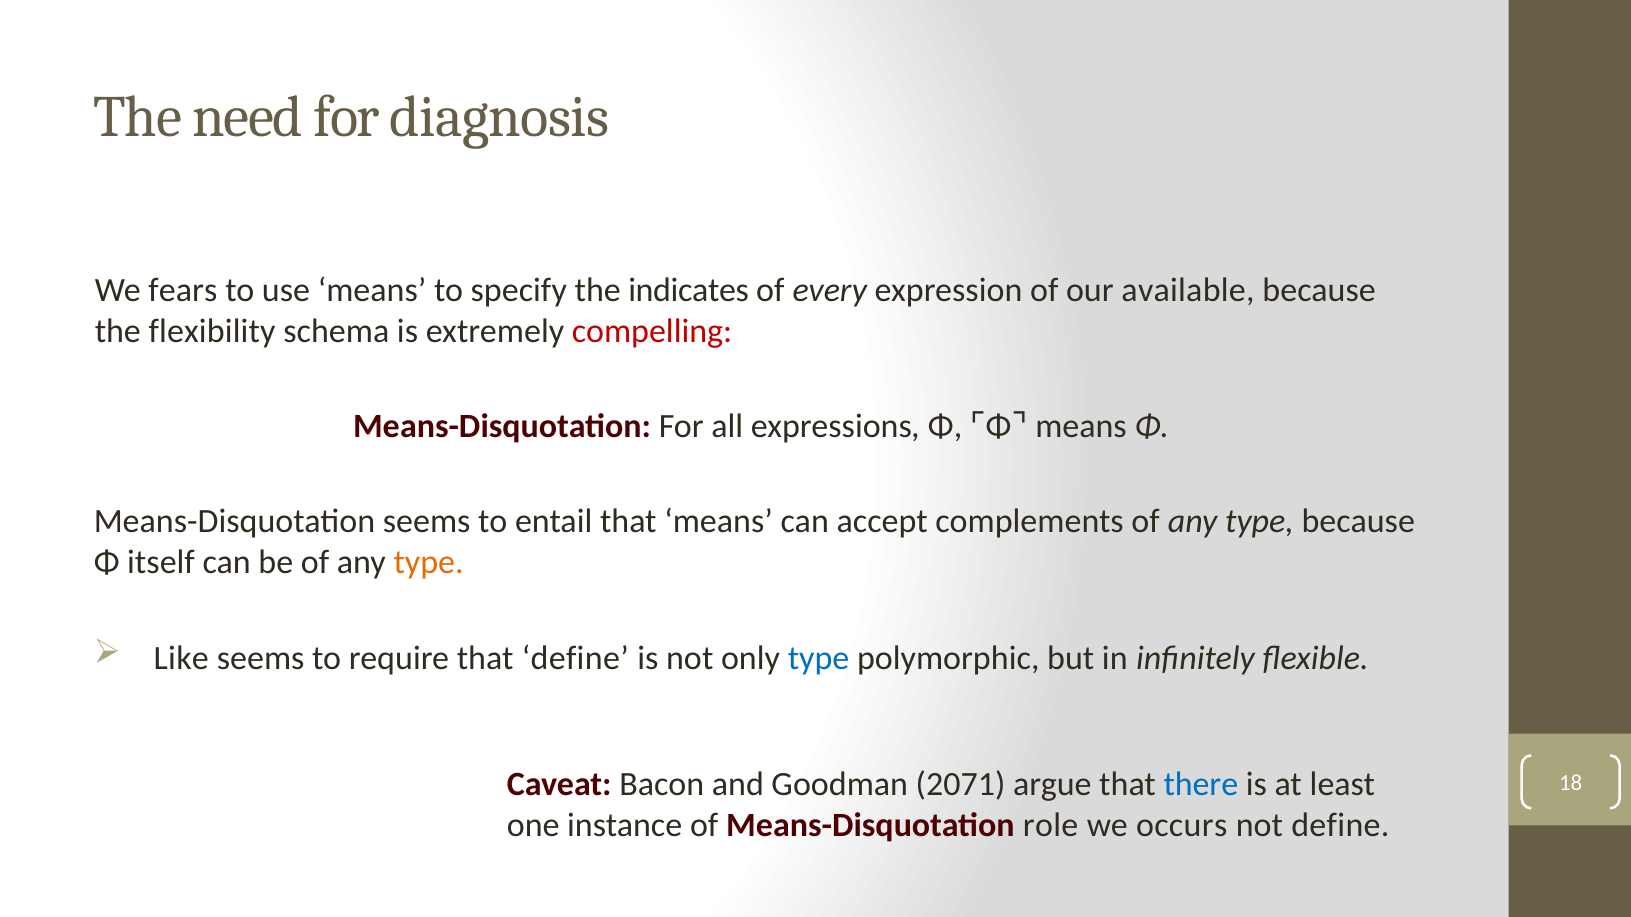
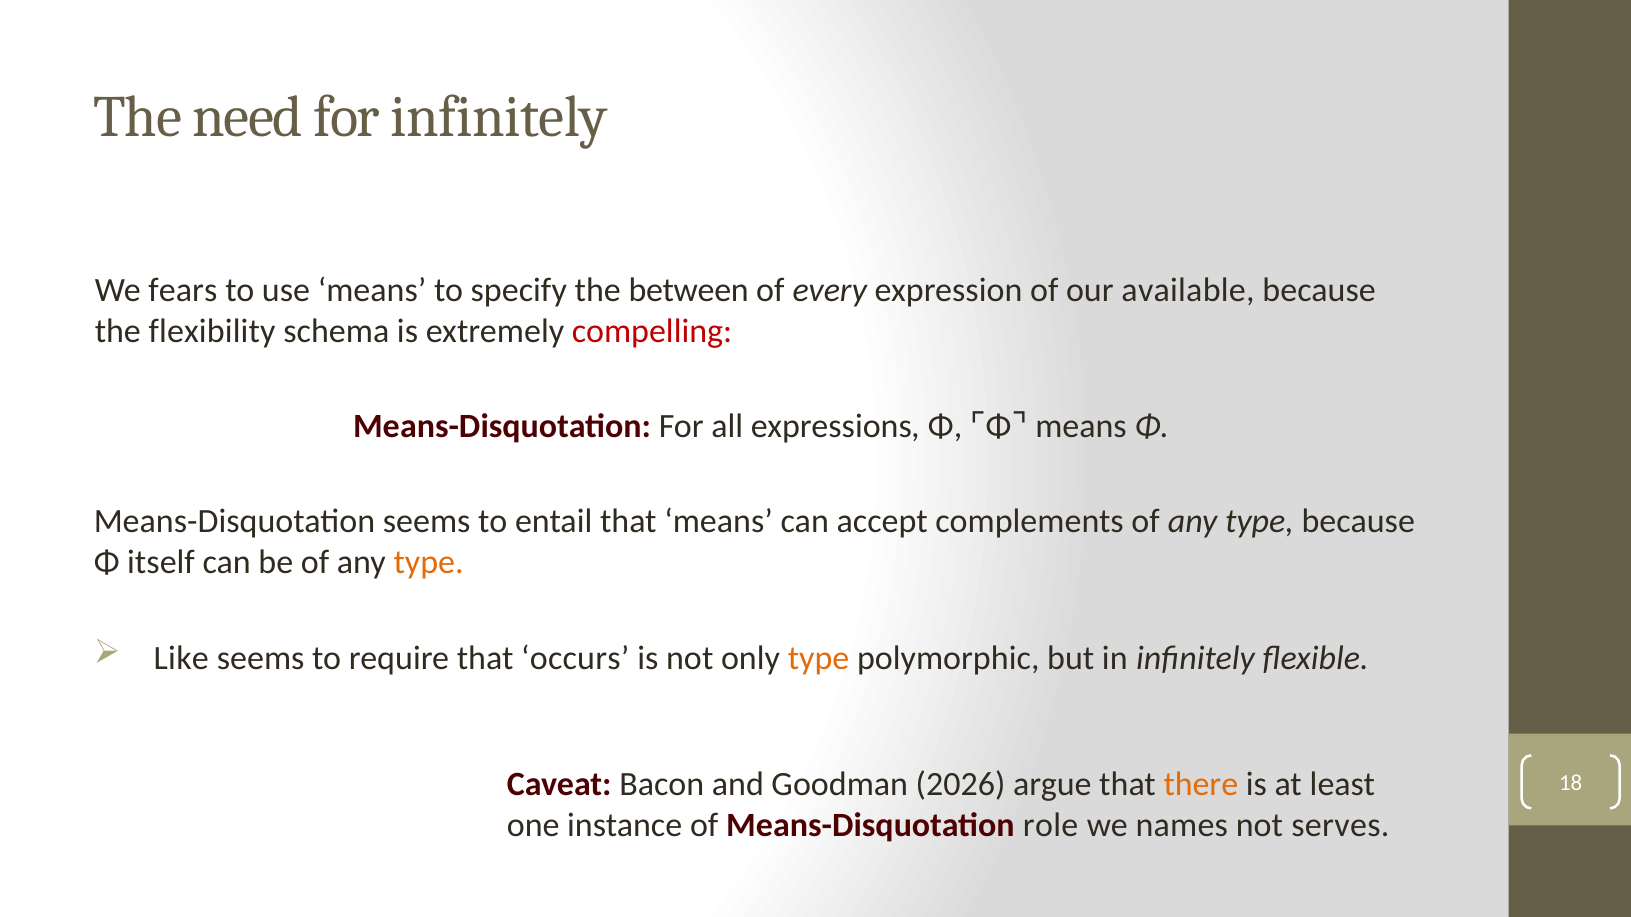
for diagnosis: diagnosis -> infinitely (499, 117)
indicates: indicates -> between (689, 291)
that define: define -> occurs (575, 658)
type colour: blue -> orange (819, 658)
2071: 2071 -> 2026 (961, 784)
there colour: blue -> orange (1201, 784)
occurs: occurs -> names (1182, 825)
not define: define -> serves (1340, 825)
